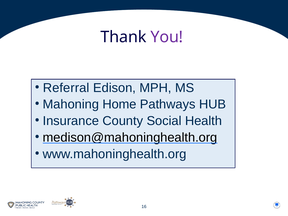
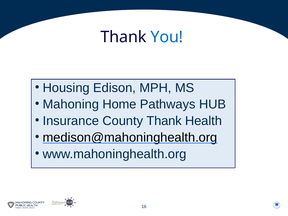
You colour: purple -> blue (167, 37)
Referral: Referral -> Housing (66, 88)
County Social: Social -> Thank (164, 121)
